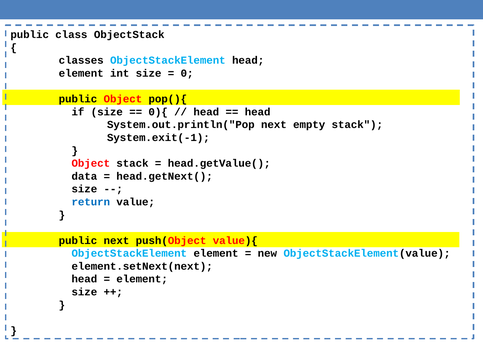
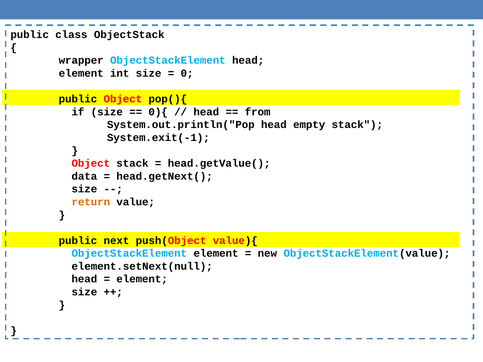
classes: classes -> wrapper (81, 60)
head: head -> from (258, 112)
System.out.println("Pop next: next -> head (274, 125)
return colour: blue -> orange (91, 202)
element.setNext(next: element.setNext(next -> element.setNext(null (142, 266)
